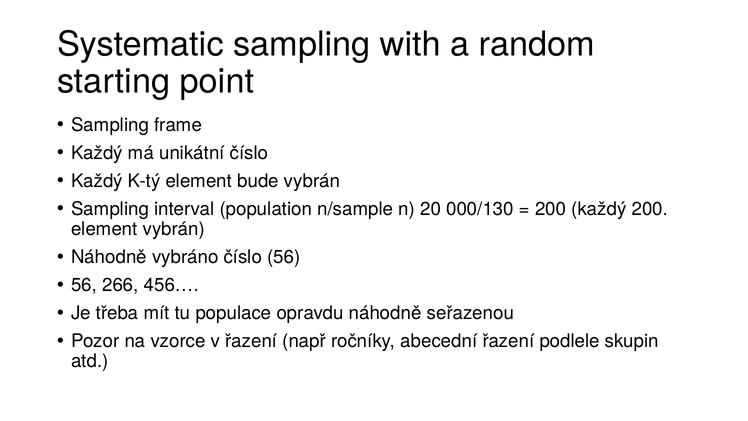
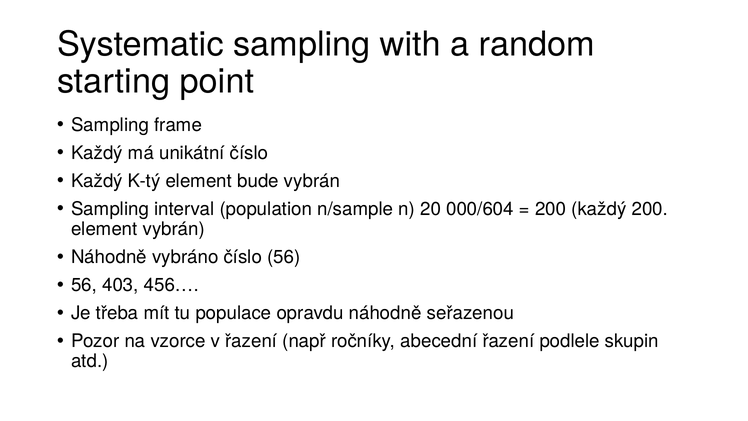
000/130: 000/130 -> 000/604 (480, 209)
266: 266 -> 403 (120, 285)
